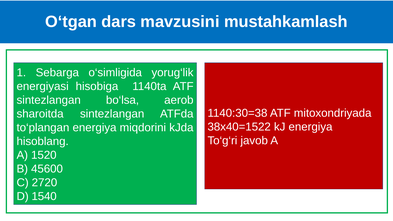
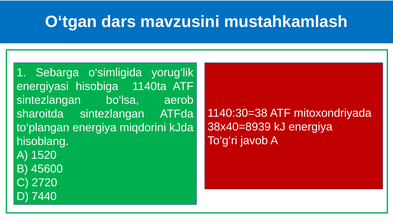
38x40=1522: 38x40=1522 -> 38x40=8939 (239, 127)
1540: 1540 -> 7440 (44, 196)
